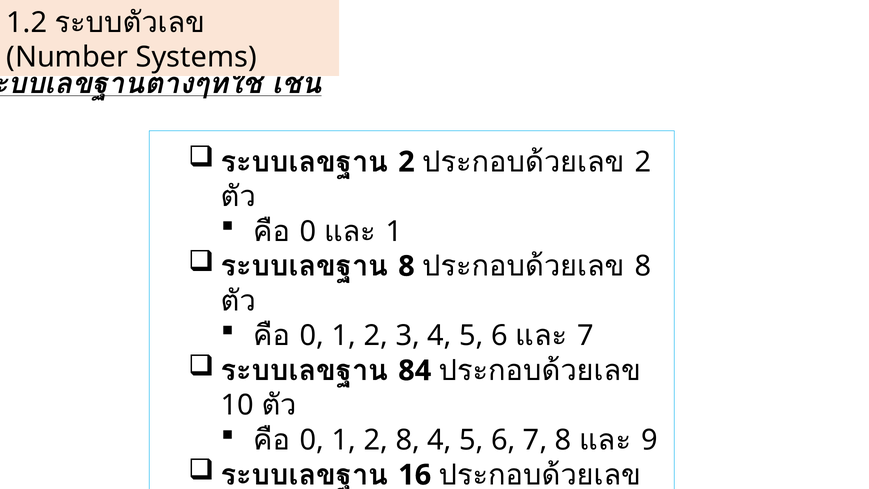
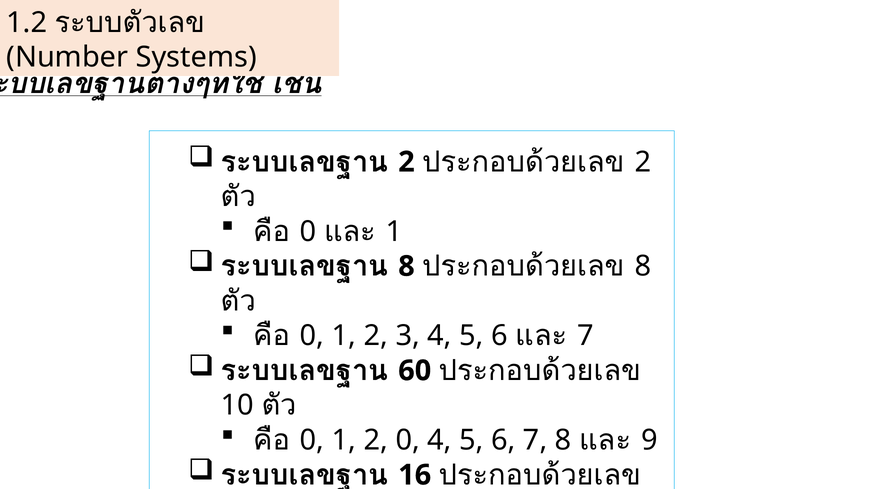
84: 84 -> 60 (415, 371)
2 8: 8 -> 0 (408, 440)
